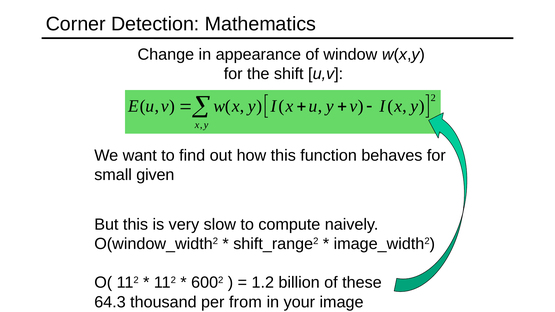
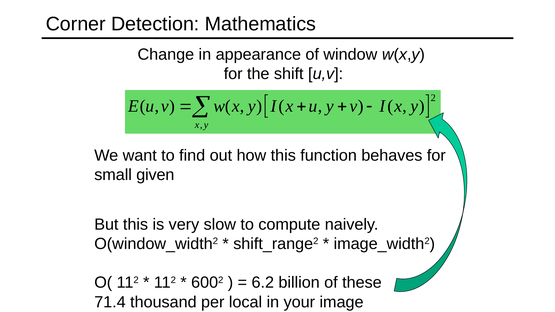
1.2: 1.2 -> 6.2 (263, 283)
64.3: 64.3 -> 71.4 (110, 302)
from: from -> local (246, 302)
